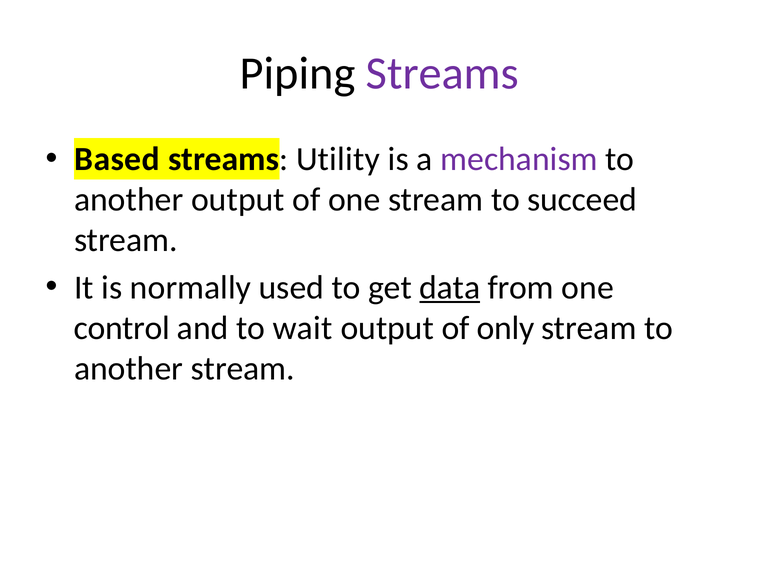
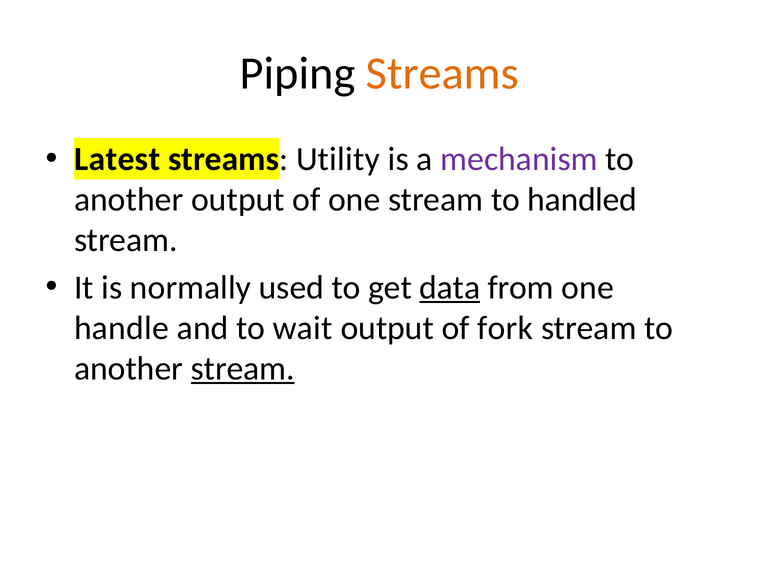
Streams colour: purple -> orange (442, 73)
Based: Based -> Latest (117, 159)
succeed: succeed -> handled (582, 200)
control: control -> handle (122, 328)
only: only -> fork (505, 328)
stream underline: none -> present (243, 369)
